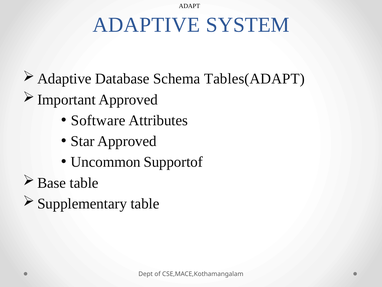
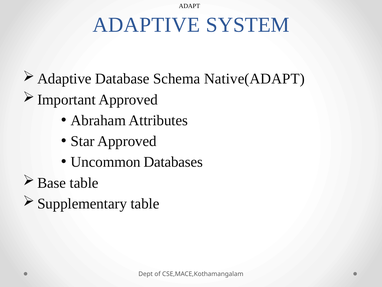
Tables(ADAPT: Tables(ADAPT -> Native(ADAPT (254, 79)
Software: Software -> Abraham (98, 120)
Supportof: Supportof -> Databases (173, 162)
